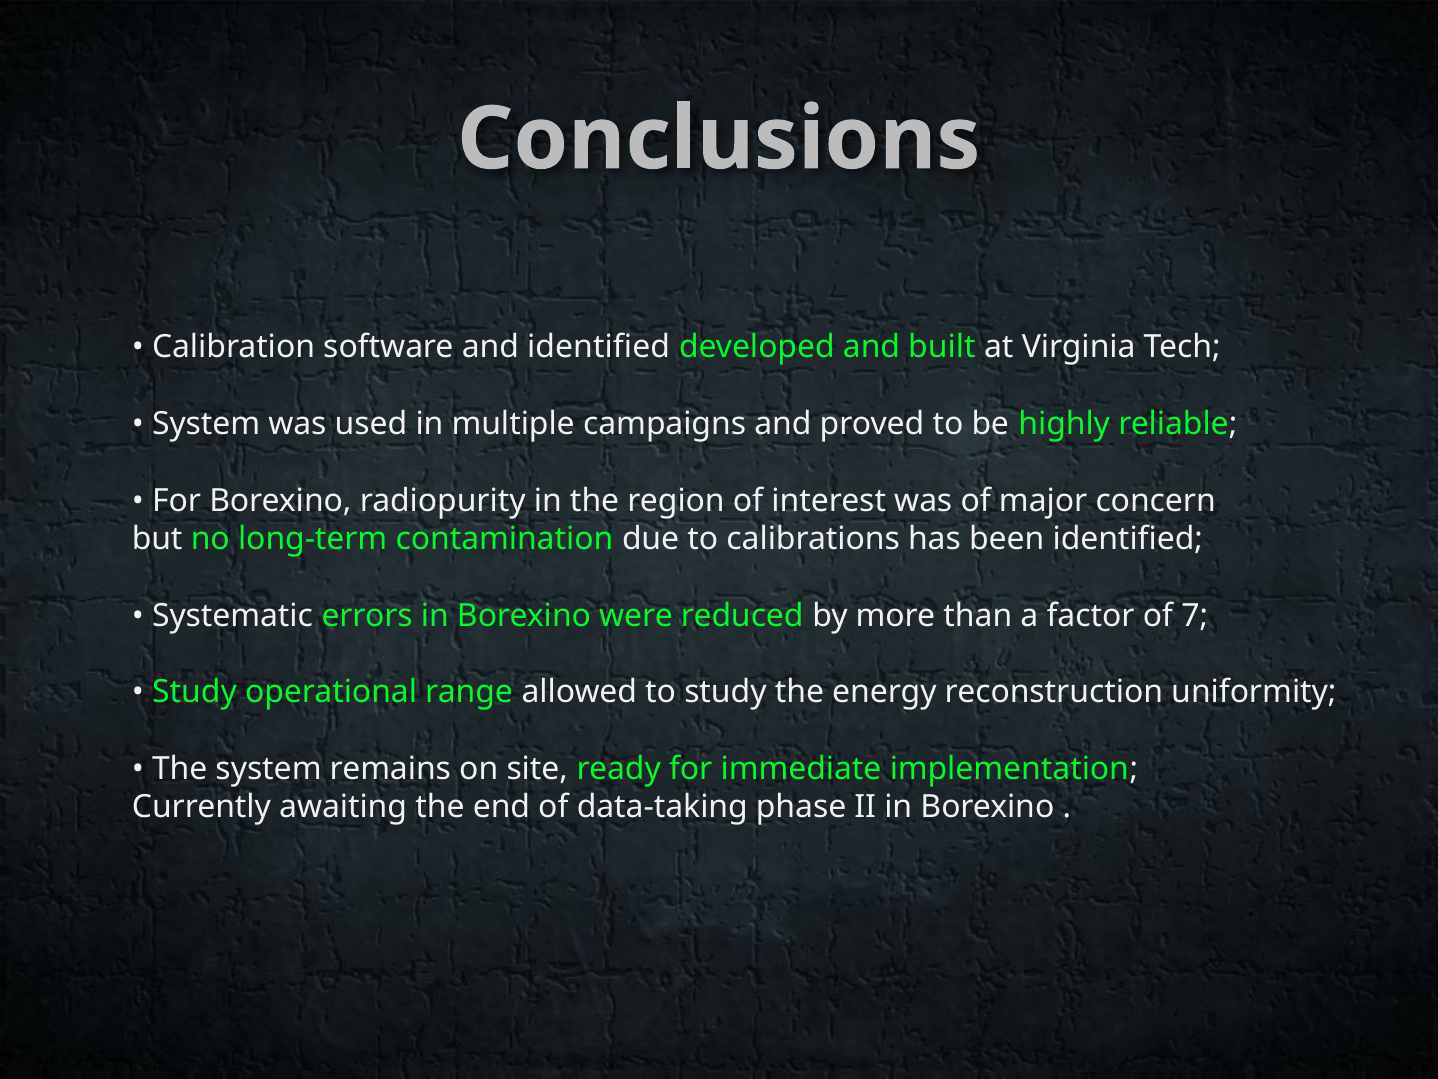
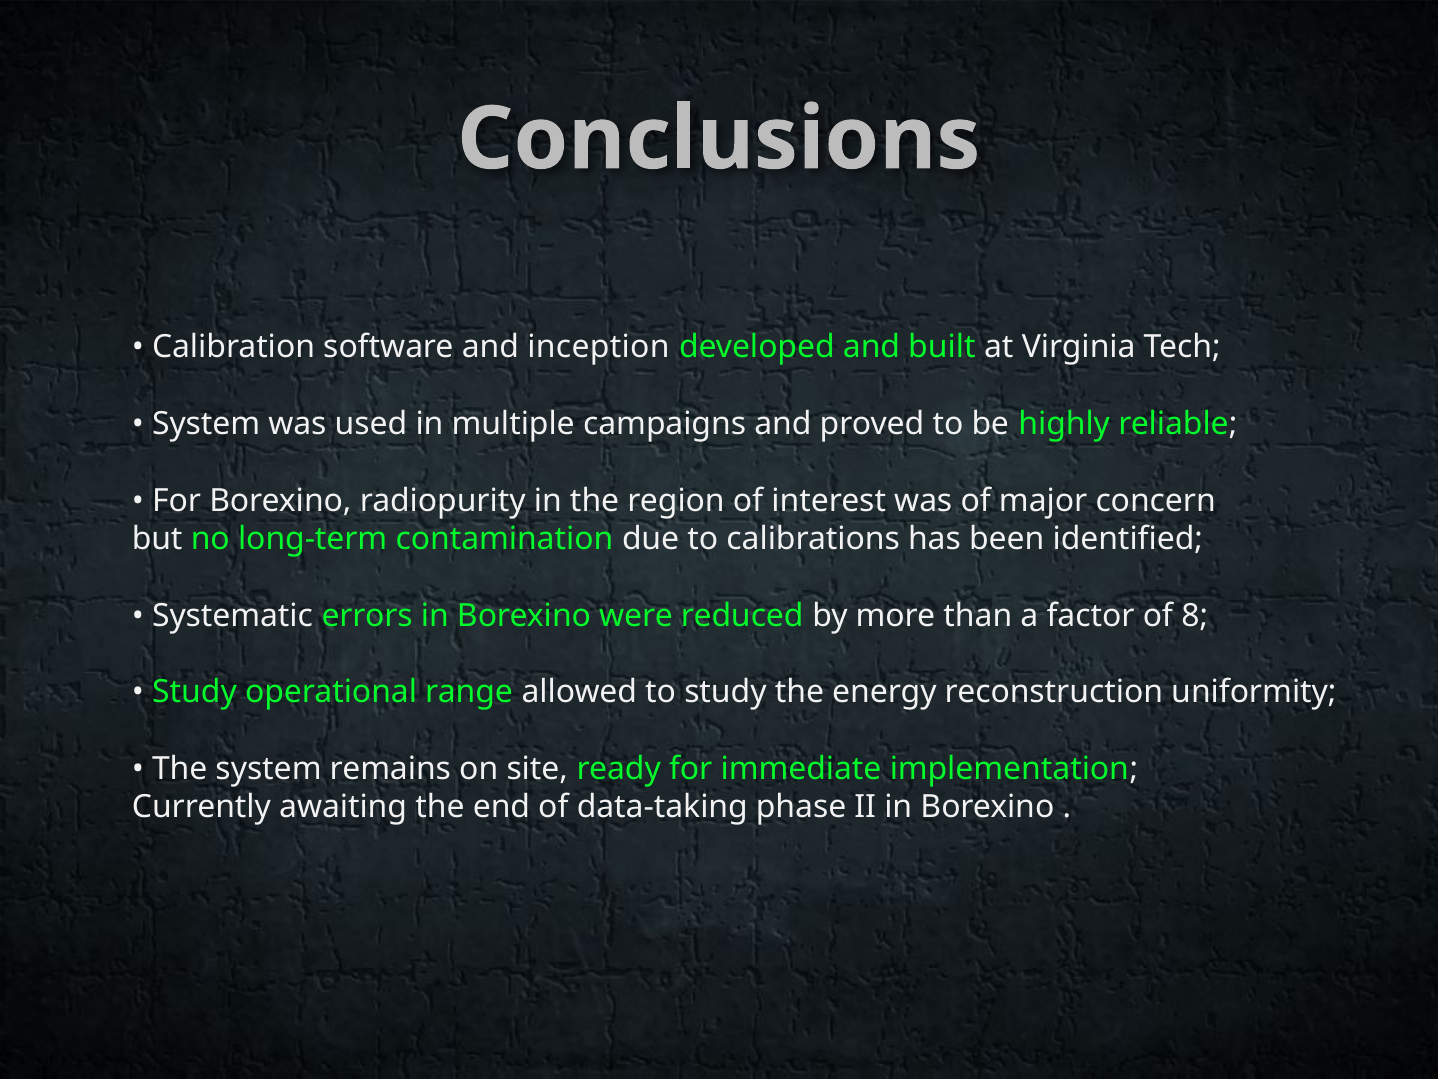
and identified: identified -> inception (598, 347)
7: 7 -> 8 (1195, 615)
